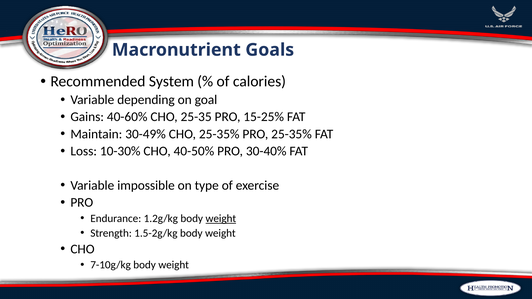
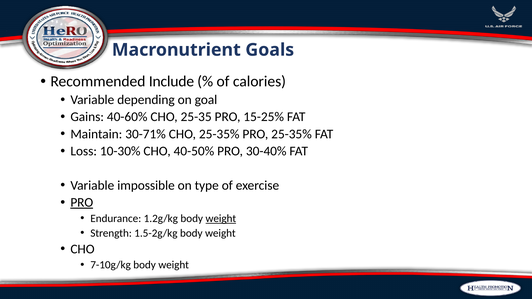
System: System -> Include (171, 82)
30-49%: 30-49% -> 30-71% (146, 134)
PRO underline: none -> present (82, 203)
